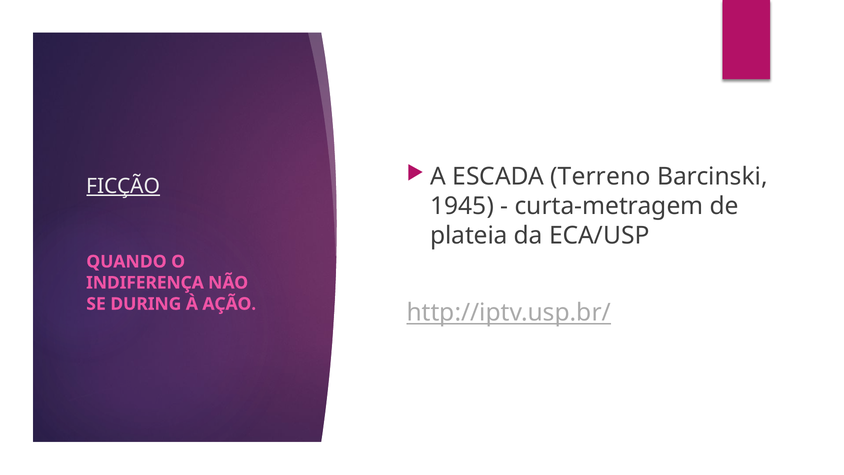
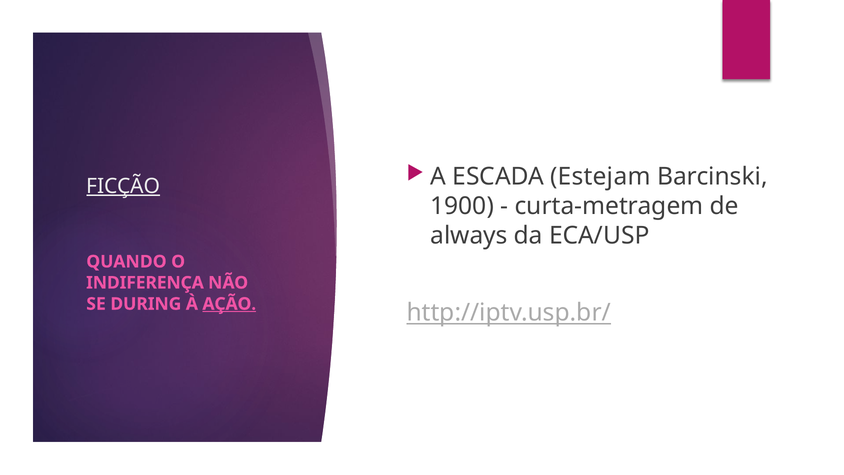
Terreno: Terreno -> Estejam (600, 176)
1945: 1945 -> 1900 (462, 206)
plateia: plateia -> always (469, 236)
AÇÃO underline: none -> present (229, 304)
